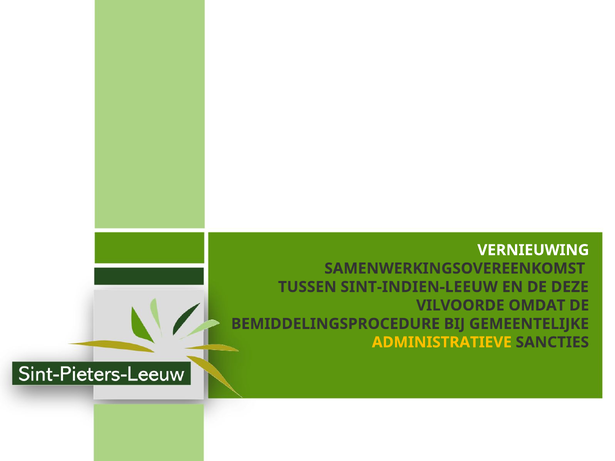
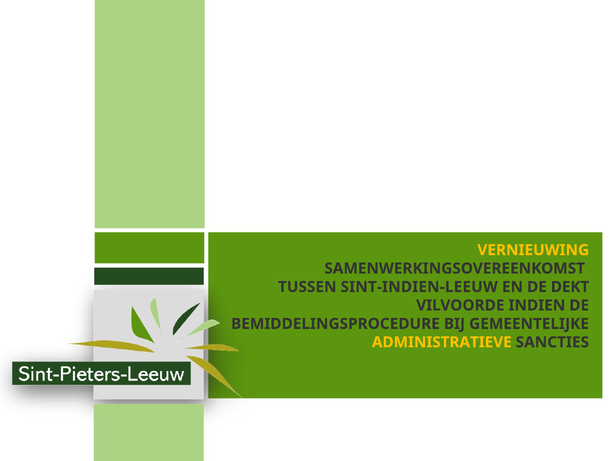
VERNIEUWING colour: white -> yellow (533, 250)
DEZE: DEZE -> DEKT (570, 287)
OMDAT: OMDAT -> INDIEN (537, 306)
